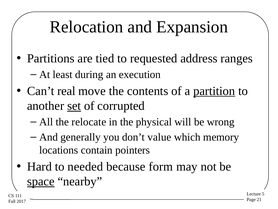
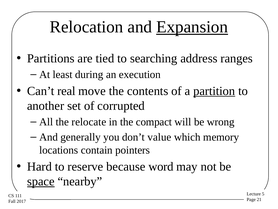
Expansion underline: none -> present (192, 27)
requested: requested -> searching (154, 58)
set underline: present -> none (74, 106)
physical: physical -> compact (154, 122)
needed: needed -> reserve (85, 166)
form: form -> word (161, 166)
